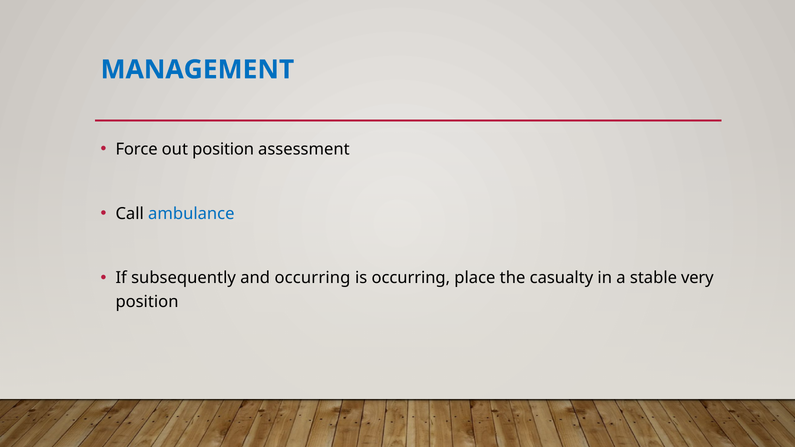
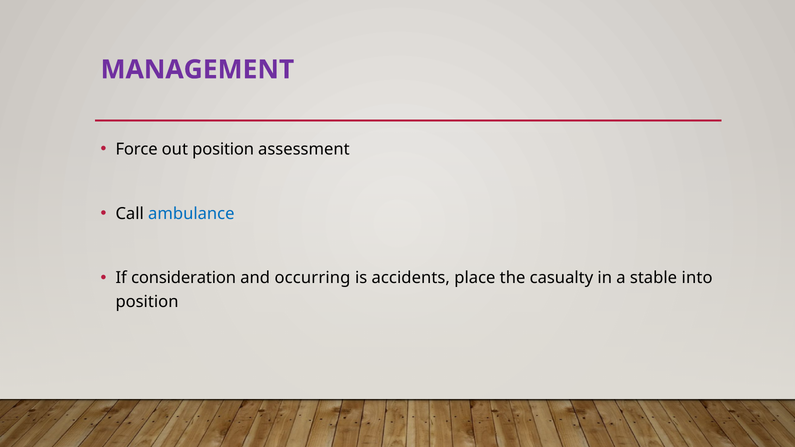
MANAGEMENT colour: blue -> purple (197, 70)
subsequently: subsequently -> consideration (184, 278)
is occurring: occurring -> accidents (411, 278)
very: very -> into (697, 278)
